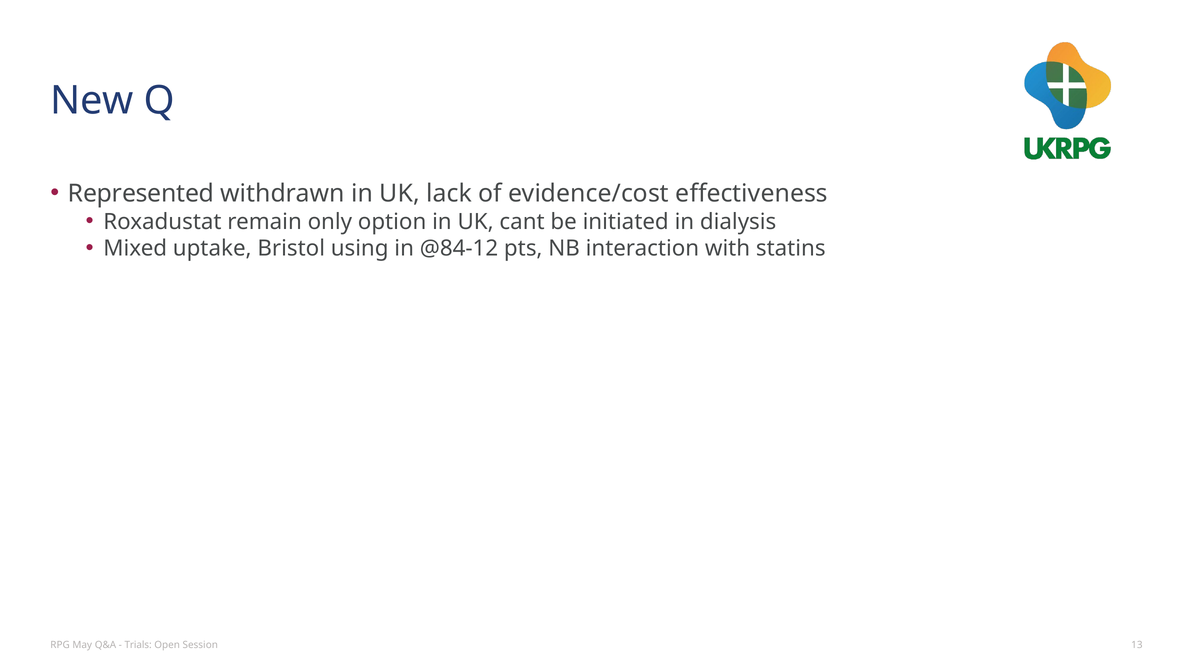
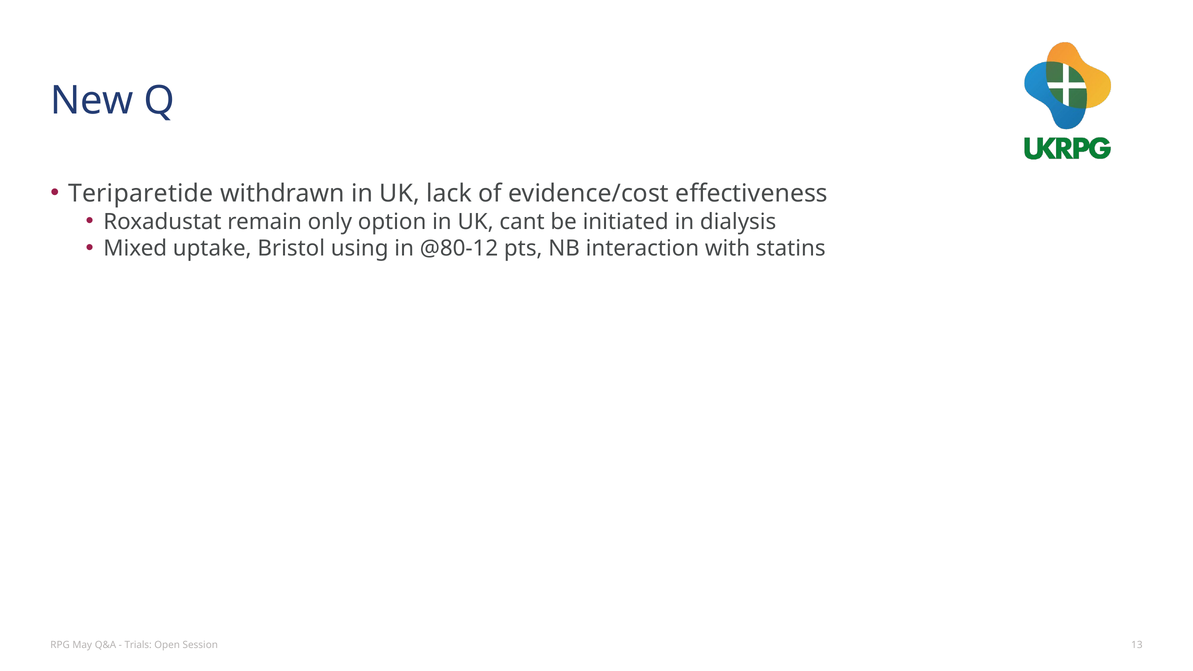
Represented: Represented -> Teriparetide (141, 194)
@84-12: @84-12 -> @80-12 (459, 249)
